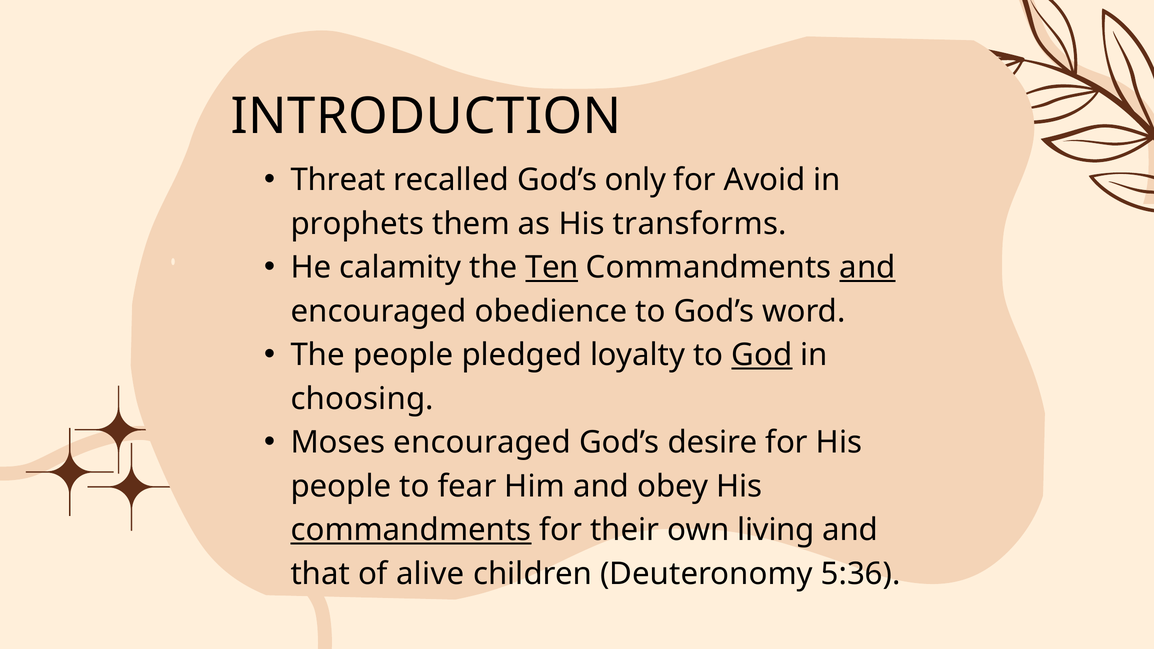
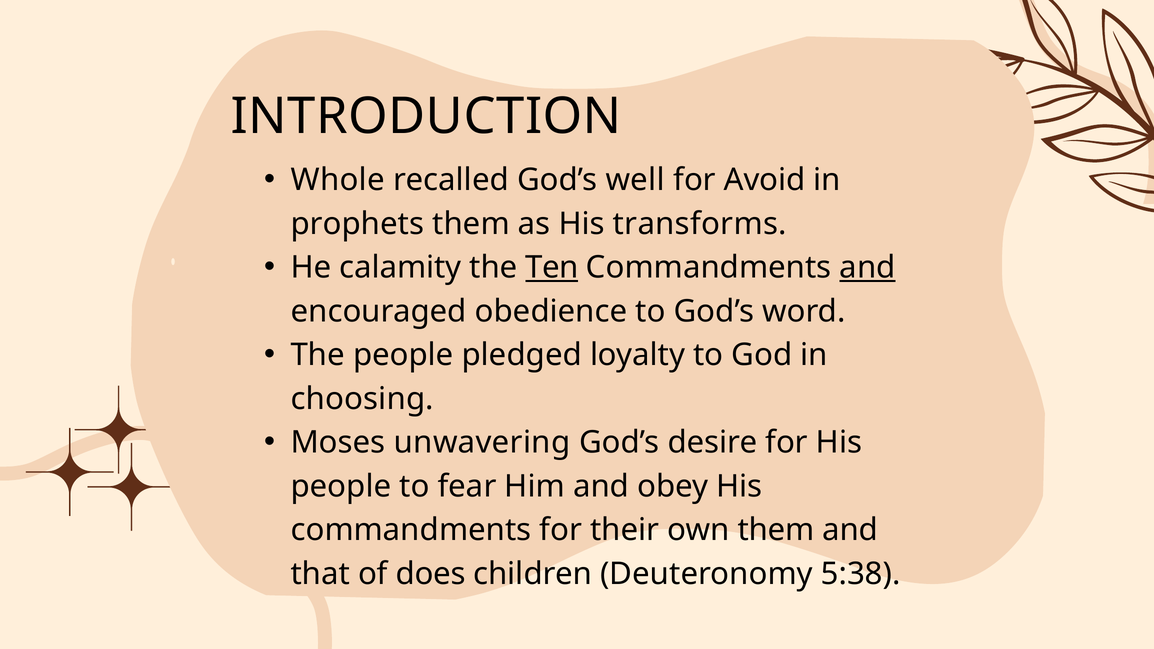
Threat: Threat -> Whole (338, 180)
only: only -> well (635, 180)
God underline: present -> none (762, 355)
Moses encouraged: encouraged -> unwavering (482, 443)
commandments underline: present -> none (411, 530)
own living: living -> them (776, 530)
alive: alive -> does (431, 574)
5:36: 5:36 -> 5:38 (861, 574)
